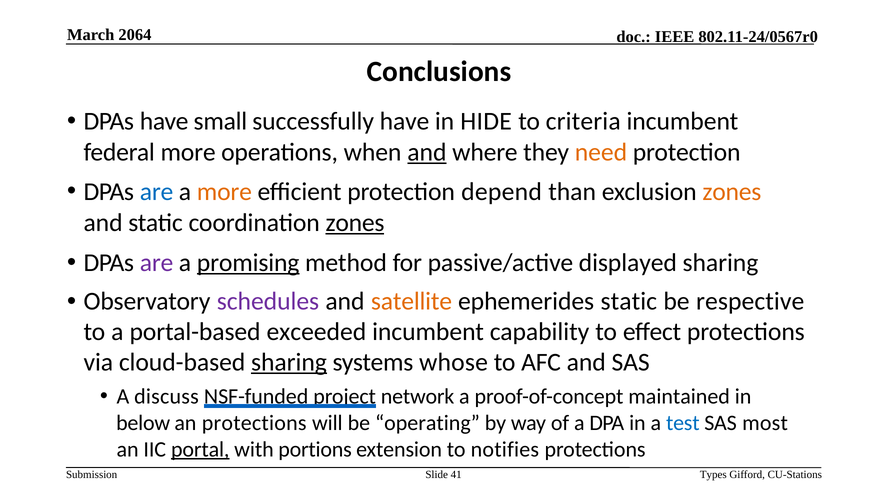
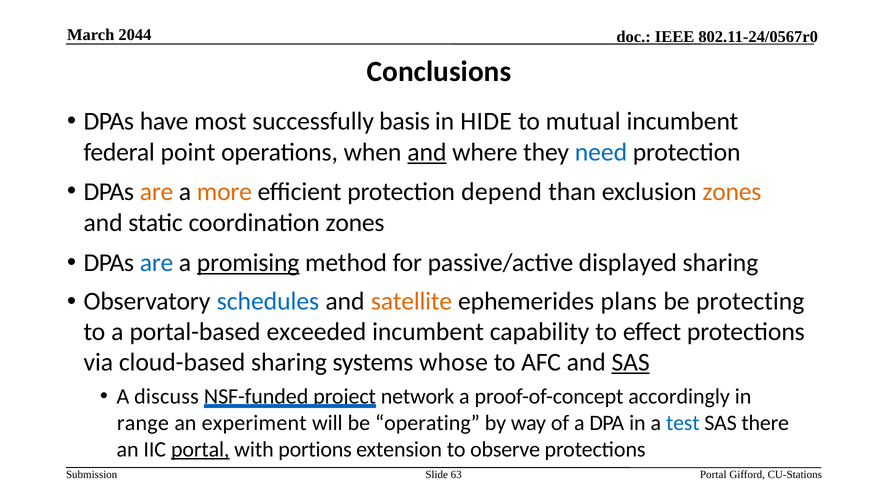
2064: 2064 -> 2044 (135, 35)
small: small -> most (220, 122)
successfully have: have -> basis (405, 122)
criteria: criteria -> mutual (583, 122)
federal more: more -> point (188, 152)
need colour: orange -> blue (601, 152)
are colour: blue -> orange (157, 192)
zones underline: present -> none (355, 223)
are colour: purple -> blue (157, 263)
schedules colour: purple -> blue (268, 301)
ephemerides static: static -> plans (629, 301)
respective: respective -> protecting (750, 301)
sharing underline: present -> none (289, 362)
SAS underline: none -> present (631, 362)
maintained: maintained -> accordingly (679, 397)
below: below -> range (143, 423)
an protections: protections -> experiment (254, 423)
most: most -> there (765, 423)
notifies: notifies -> observe (505, 449)
41: 41 -> 63 (456, 475)
Types: Types -> Portal (713, 475)
